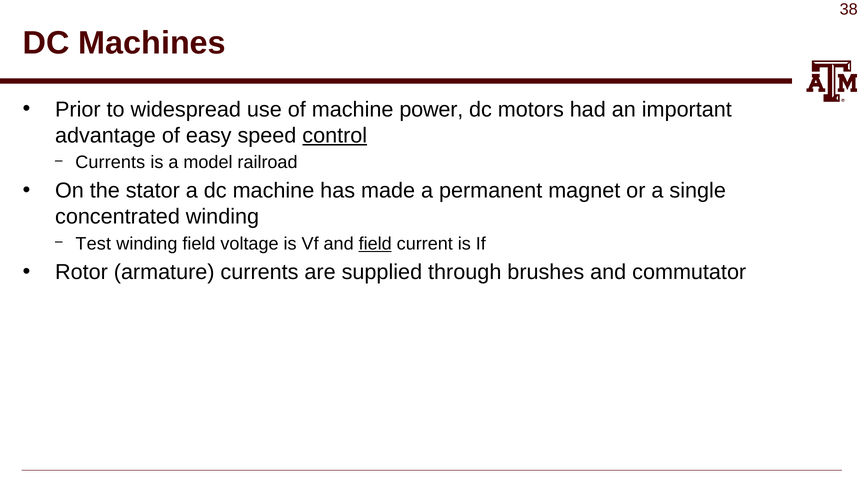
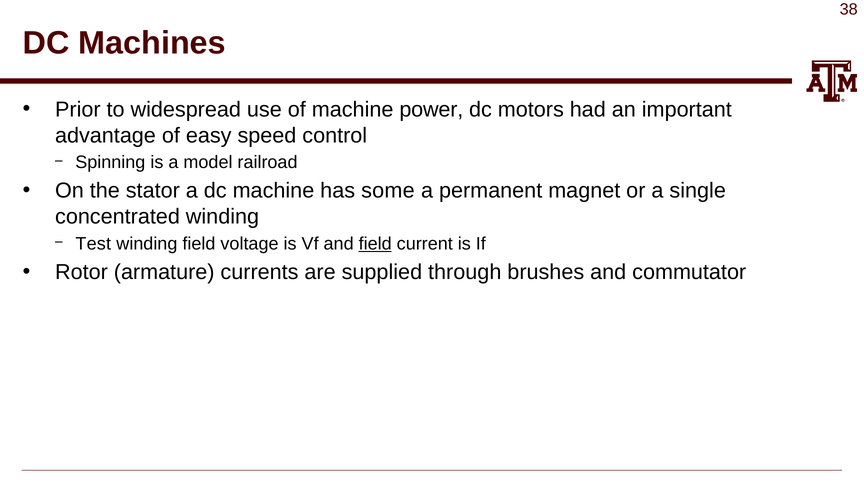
control underline: present -> none (335, 135)
Currents: Currents -> Spinning (110, 163)
made: made -> some (388, 191)
